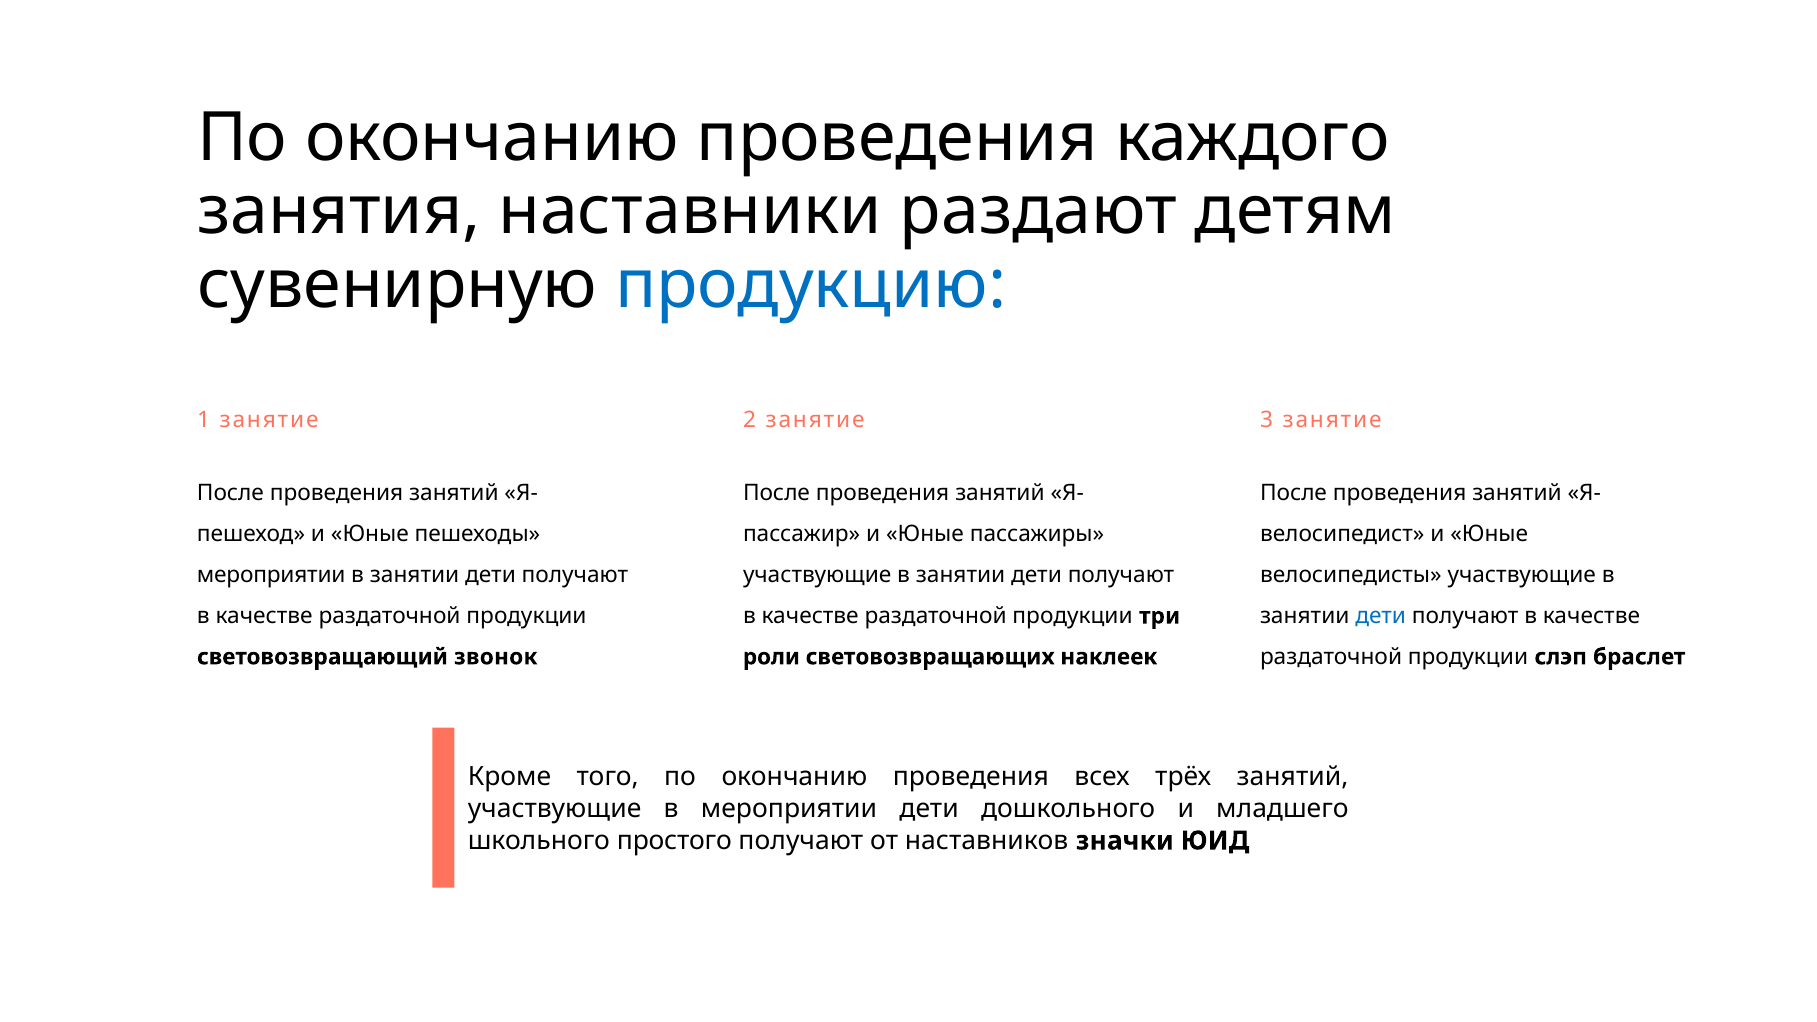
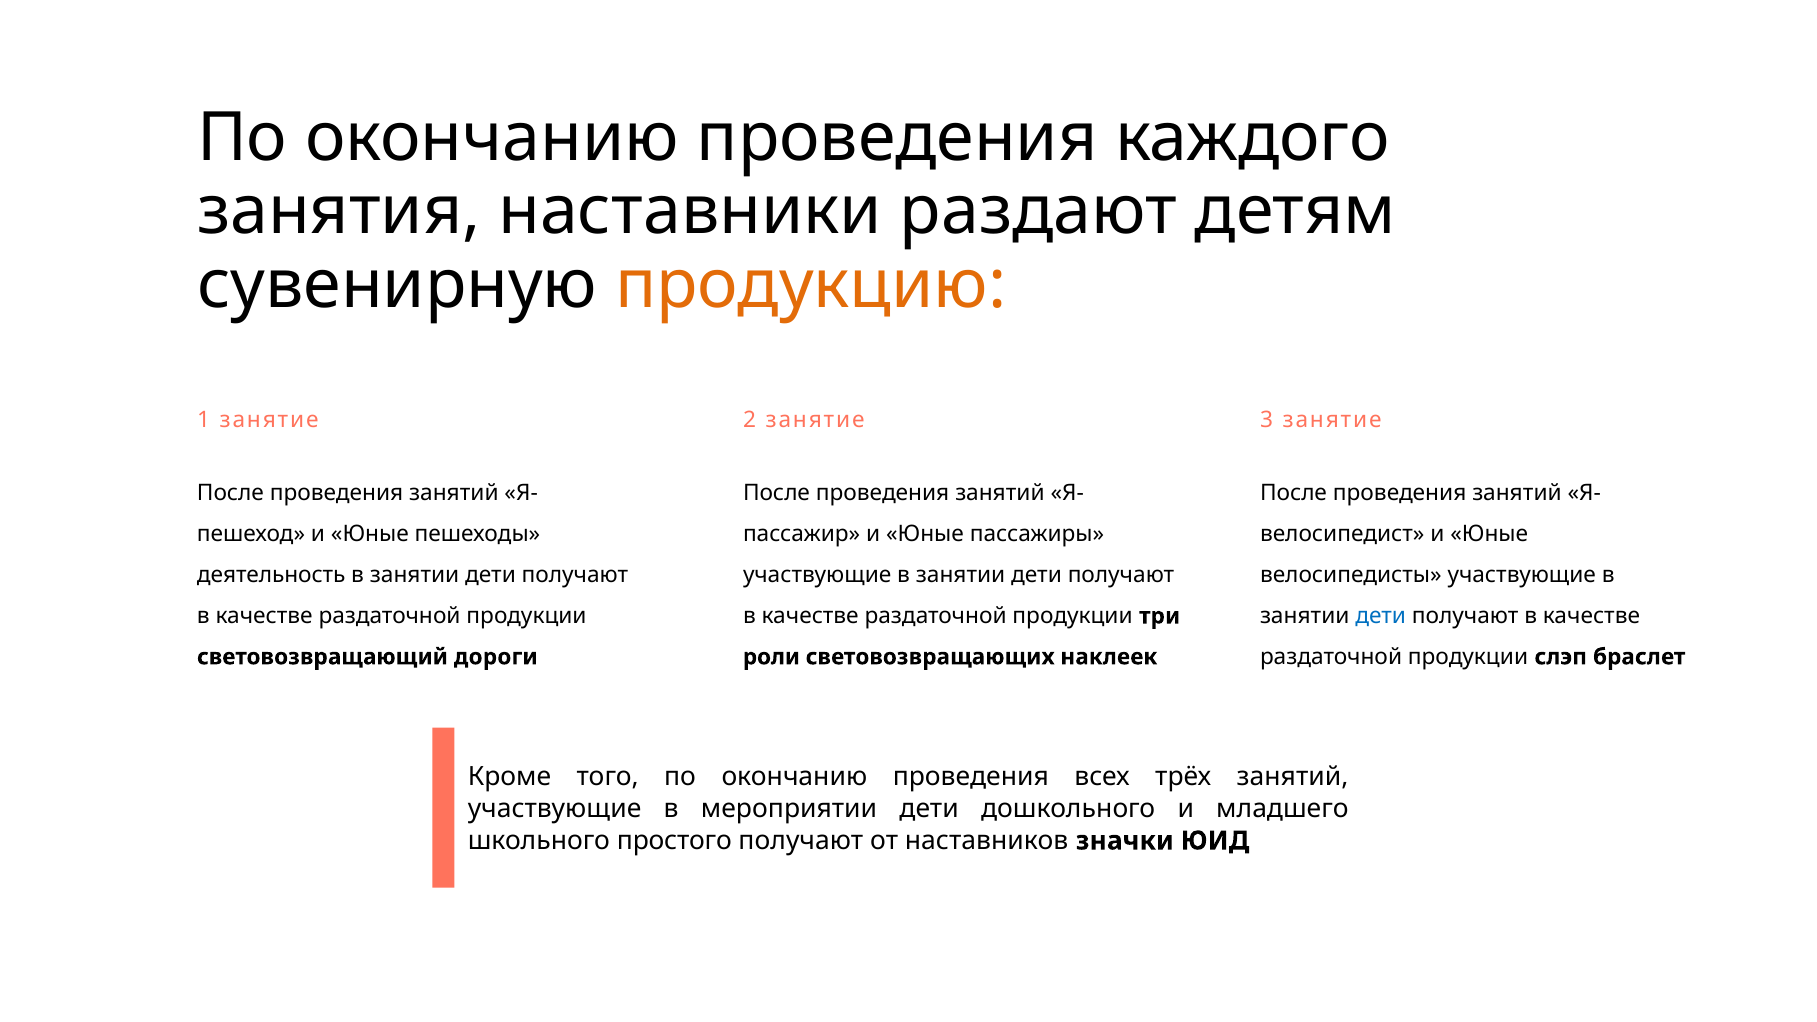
продукцию colour: blue -> orange (811, 285)
мероприятии: мероприятии -> деятельность (271, 575)
звонок: звонок -> дороги (496, 657)
